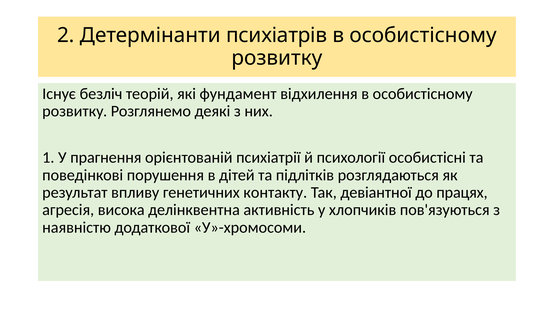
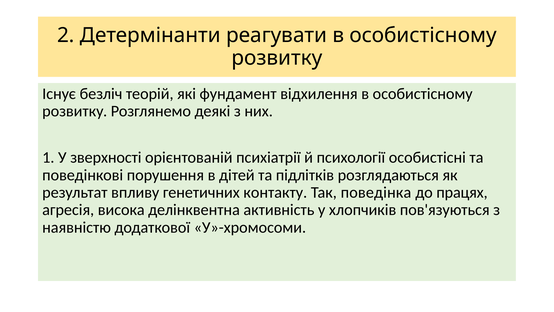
психіатрів: психіатрів -> реагувати (277, 35)
прагнення: прагнення -> зверхності (106, 157)
девіантної: девіантної -> поведінка (376, 192)
